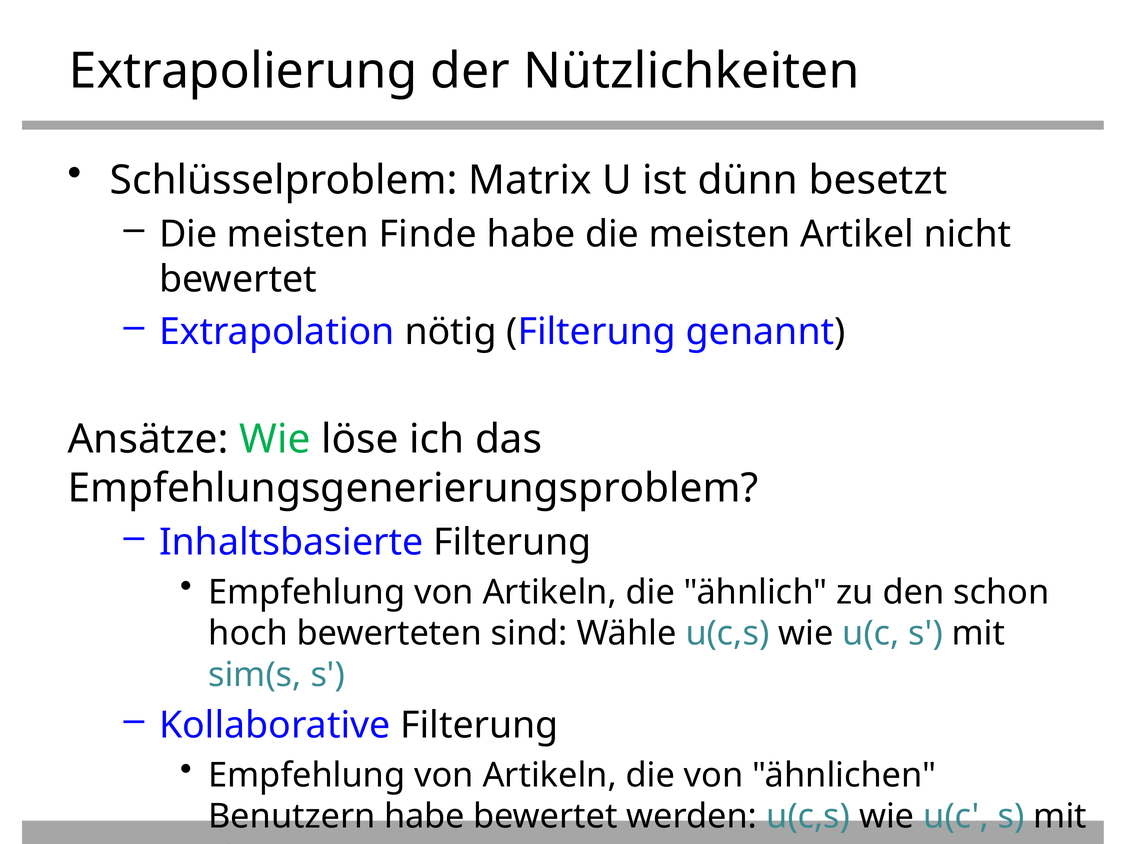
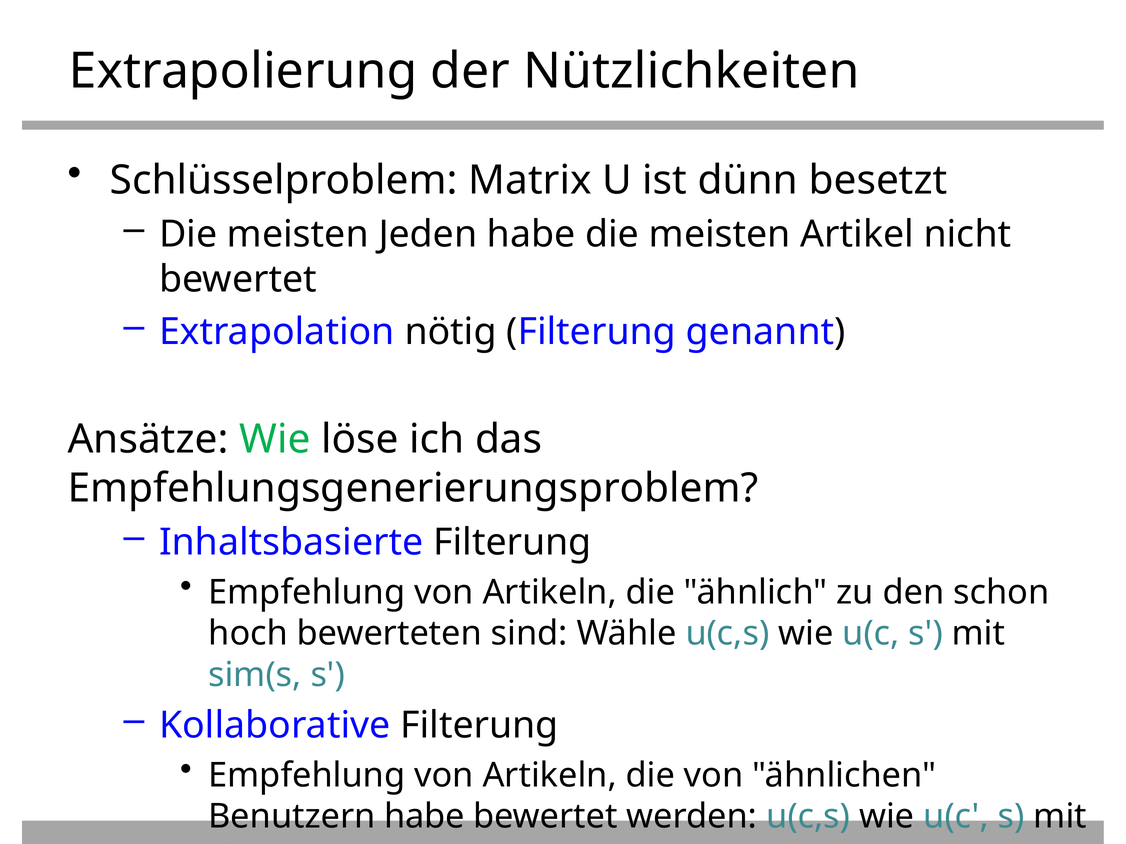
Finde: Finde -> Jeden (428, 234)
